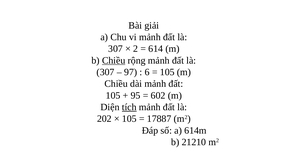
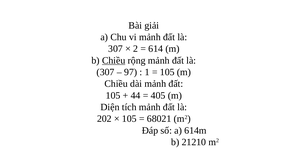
6: 6 -> 1 (147, 72)
95: 95 -> 44 (136, 96)
602: 602 -> 405 (158, 96)
tích underline: present -> none (129, 107)
17887: 17887 -> 68021 (159, 119)
